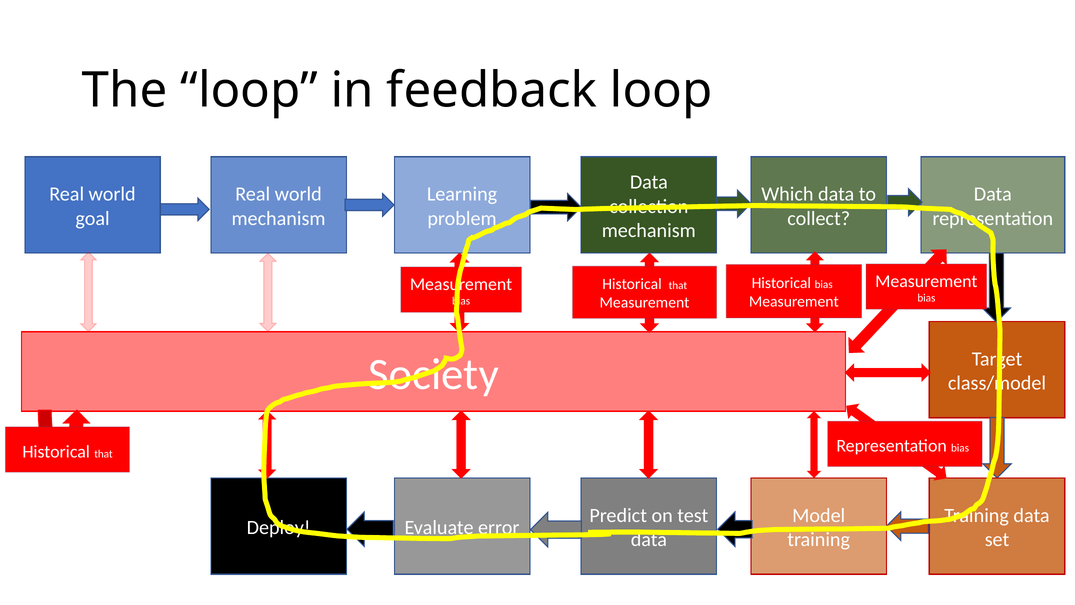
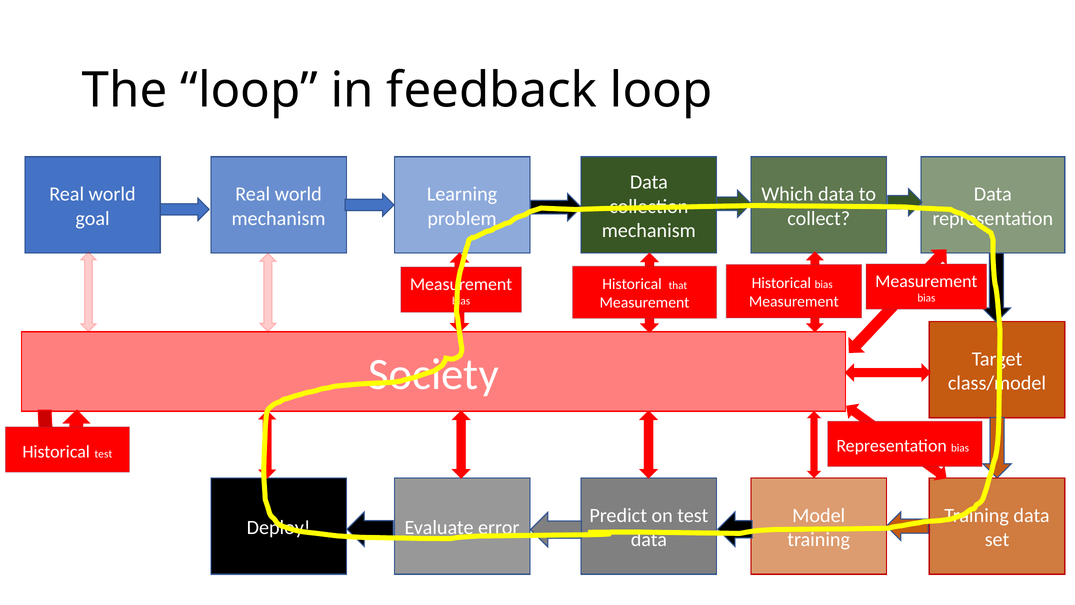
that: that -> test (103, 454)
